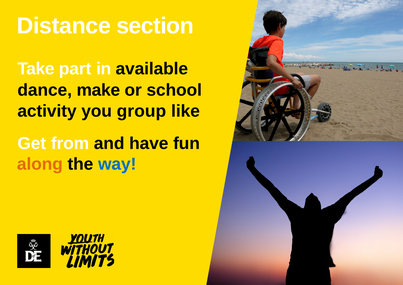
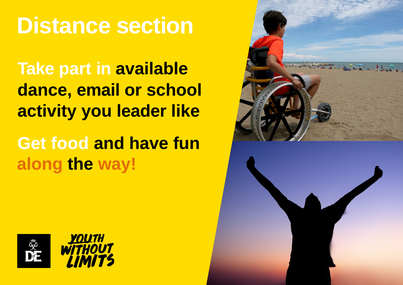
make: make -> email (98, 90)
group: group -> leader (142, 111)
from: from -> food (70, 143)
way colour: blue -> orange (117, 164)
